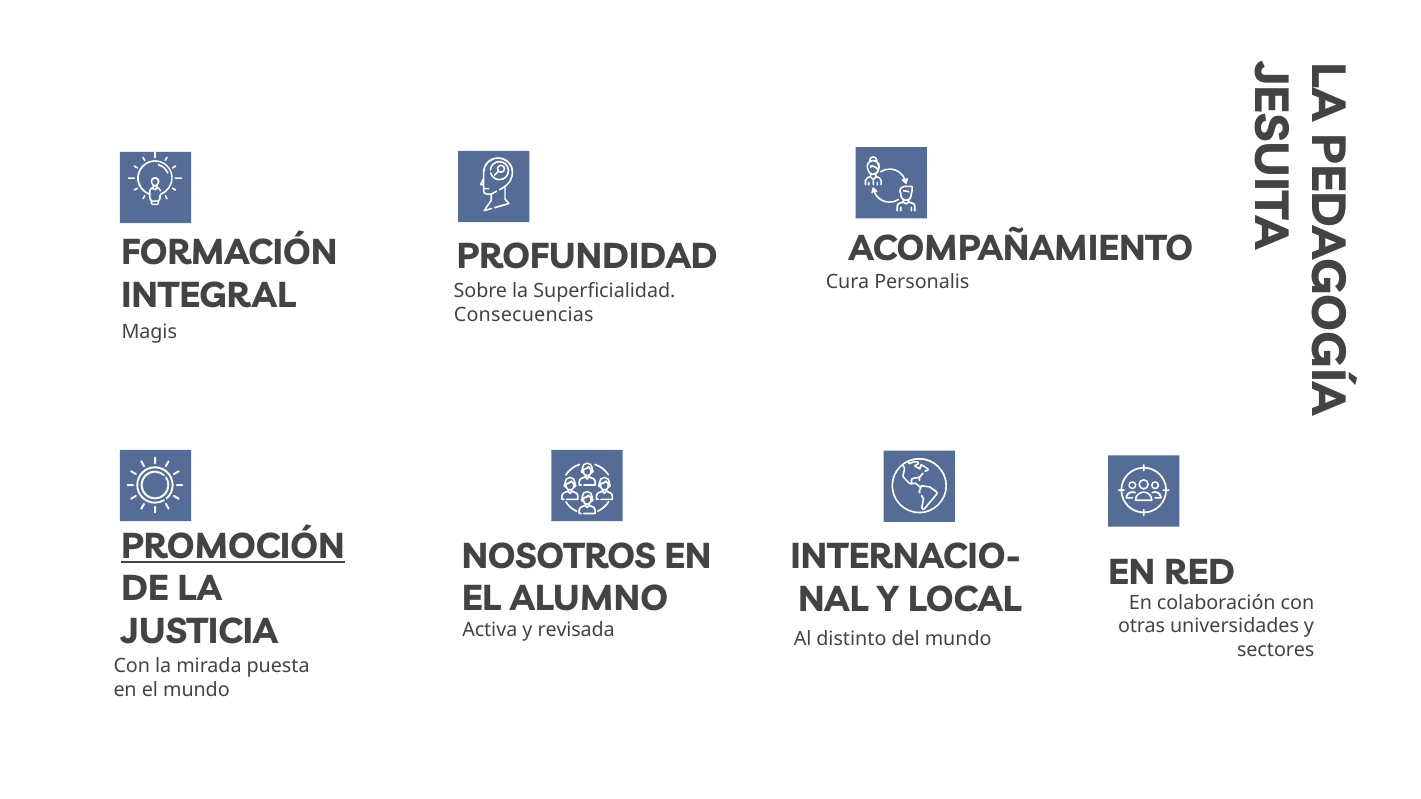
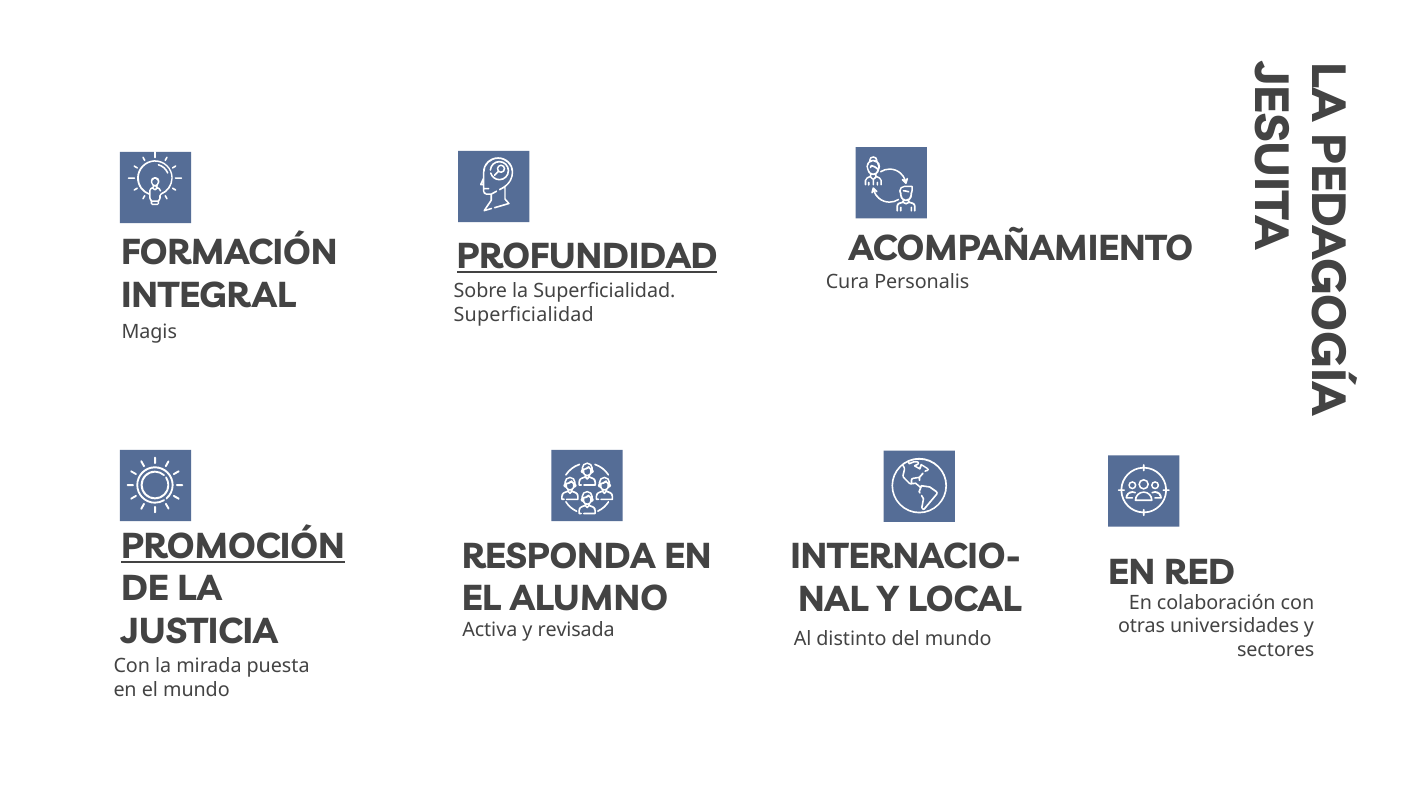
PROFUNDIDAD underline: none -> present (587, 257)
Consecuencias: Consecuencias -> Superficialidad (524, 315)
NOSOTROS: NOSOTROS -> RESPONDA (559, 557)
